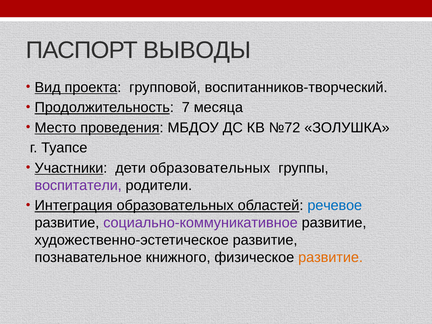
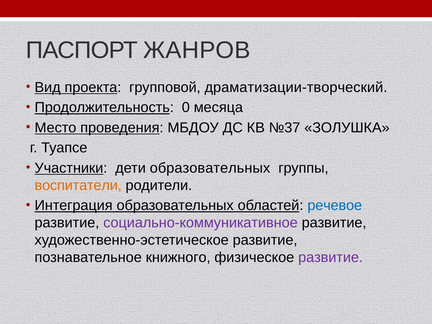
ВЫВОДЫ: ВЫВОДЫ -> ЖАНРОВ (197, 50)
воспитанников-творческий: воспитанников-творческий -> драматизации-творческий (296, 87)
7: 7 -> 0 (186, 108)
№72: №72 -> №37 (285, 128)
воспитатели colour: purple -> orange (78, 185)
развитие colour: orange -> purple (331, 257)
